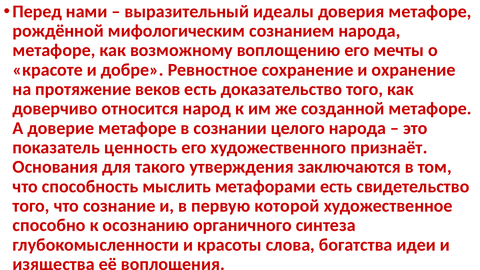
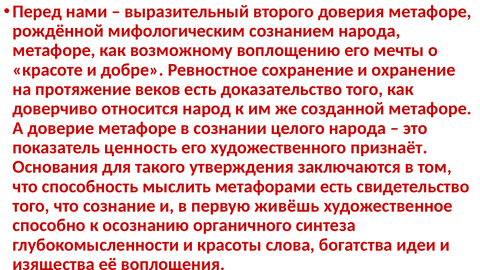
идеалы: идеалы -> второго (284, 11)
которой: которой -> живёшь (287, 206)
